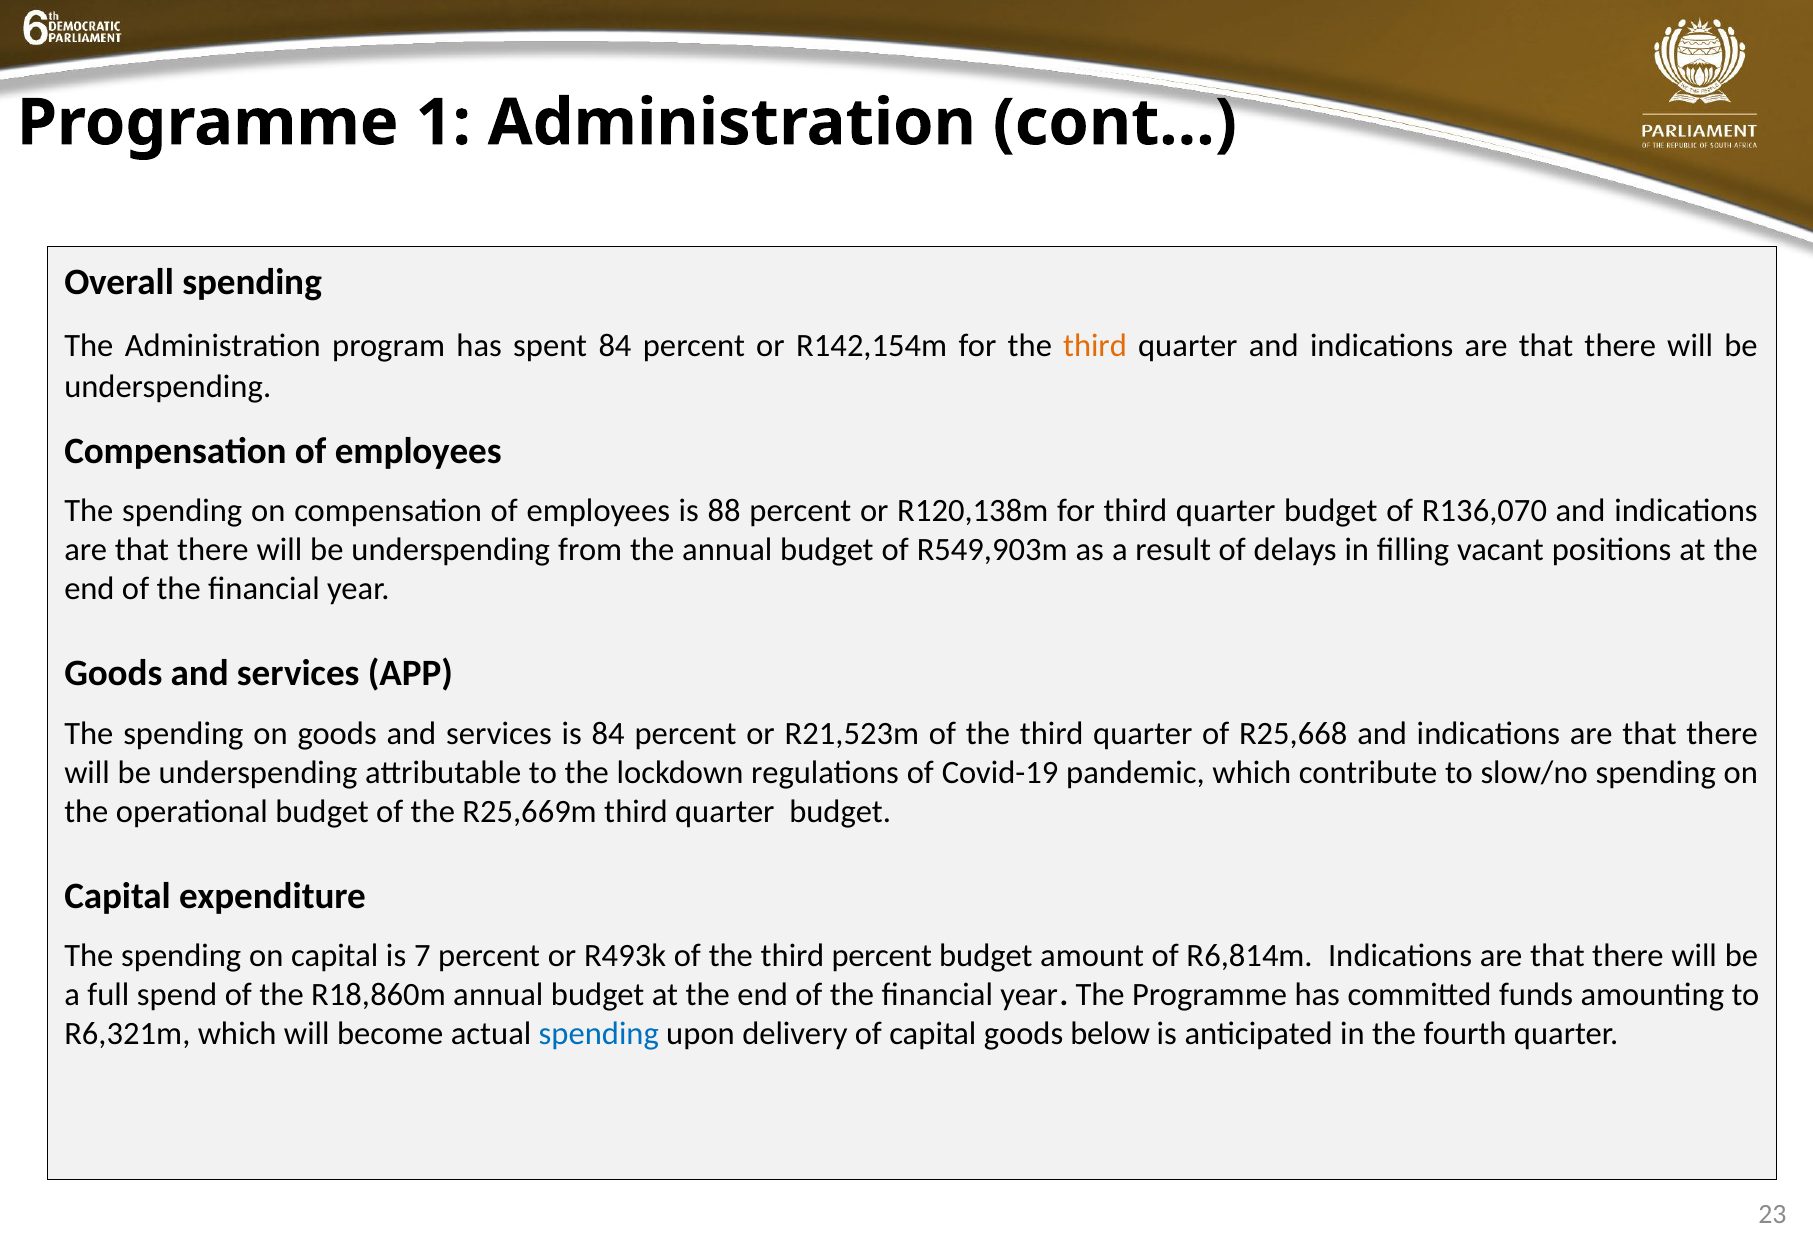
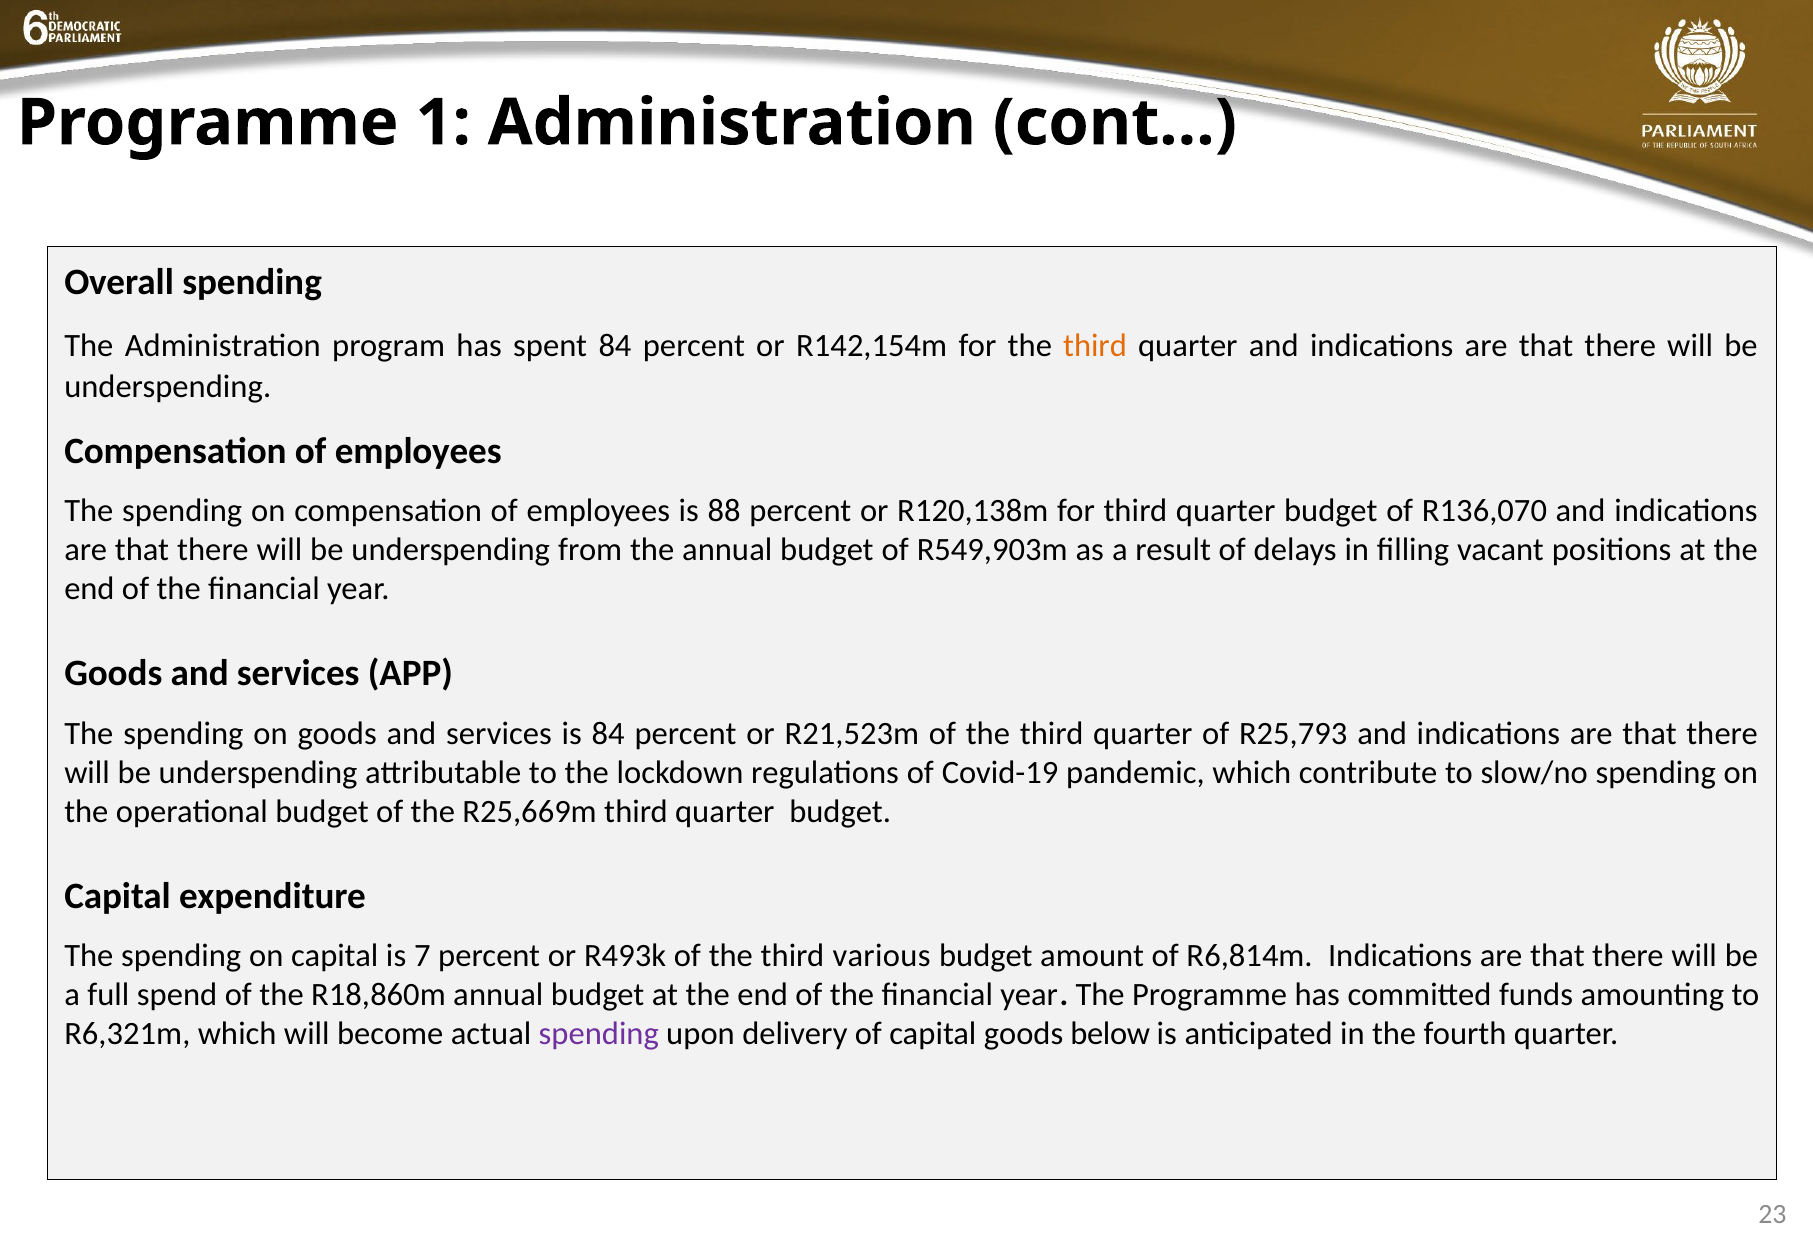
R25,668: R25,668 -> R25,793 (1293, 734)
third percent: percent -> various (881, 956)
spending colour: blue -> purple (599, 1034)
